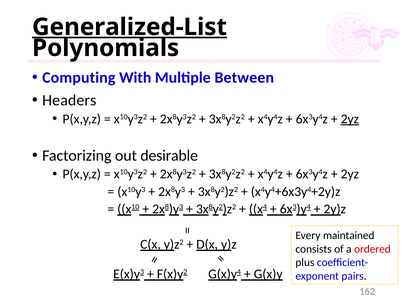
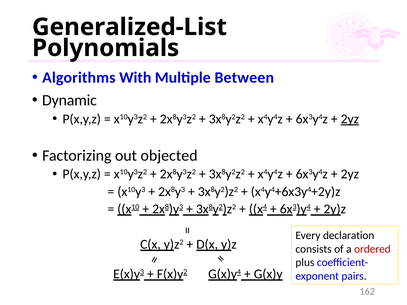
Generalized-List underline: present -> none (130, 27)
Computing: Computing -> Algorithms (79, 78)
Headers: Headers -> Dynamic (69, 100)
desirable: desirable -> objected (169, 156)
maintained: maintained -> declaration (349, 236)
